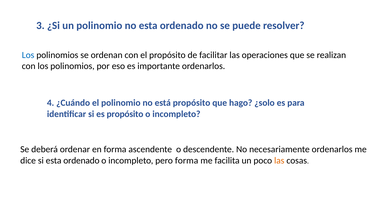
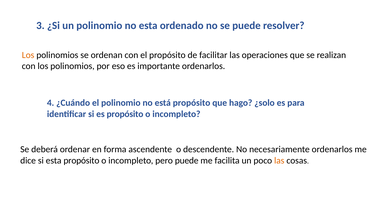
Los colour: blue -> orange (28, 55)
si esta ordenado: ordenado -> propósito (81, 161)
pero forma: forma -> puede (187, 161)
